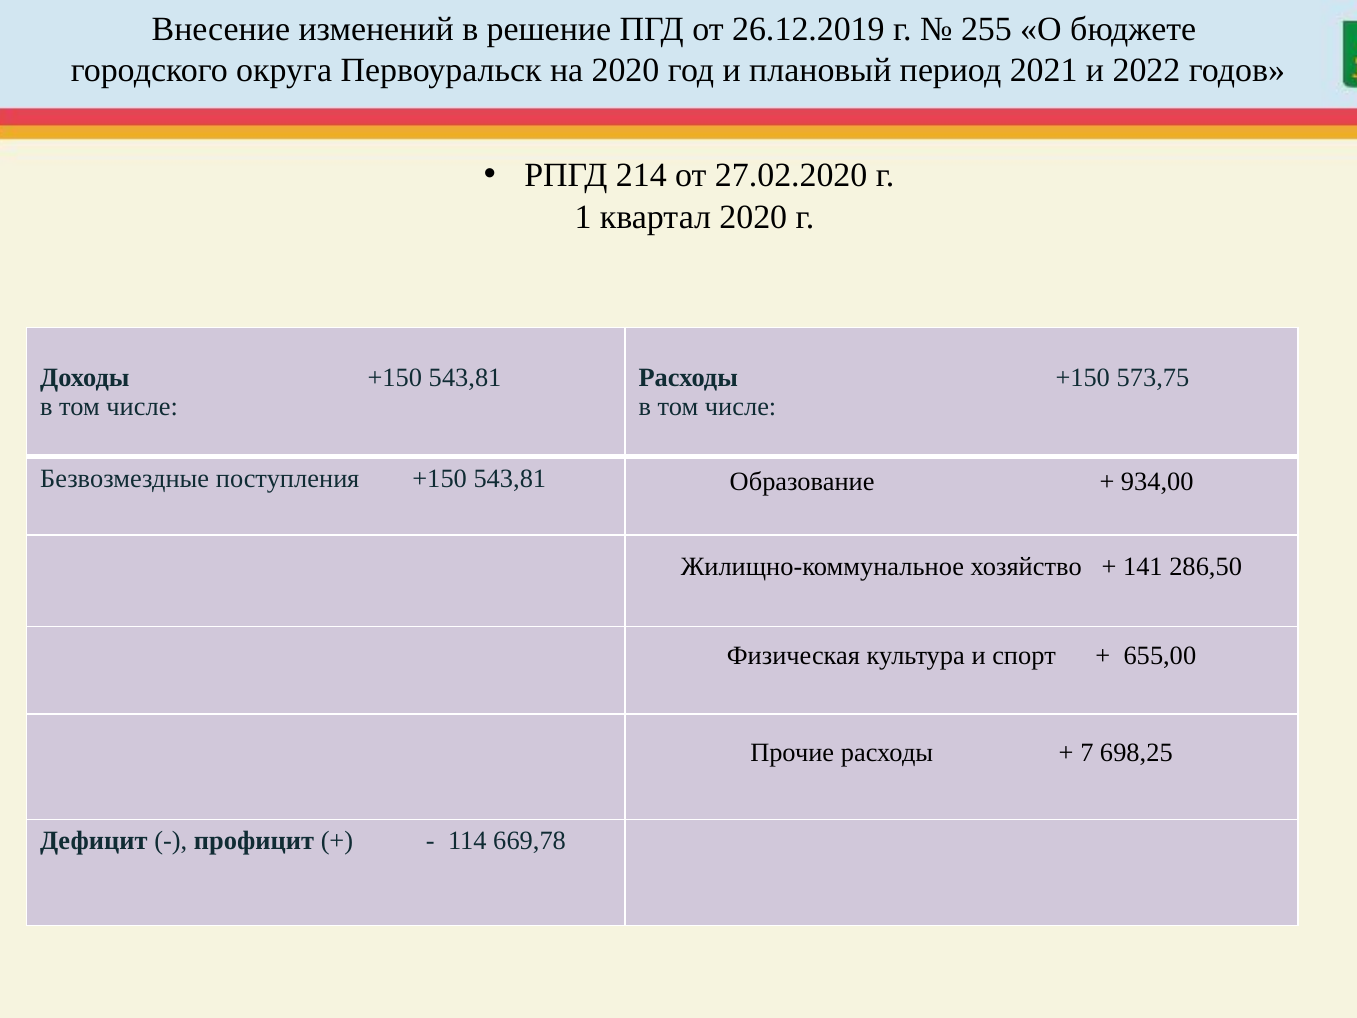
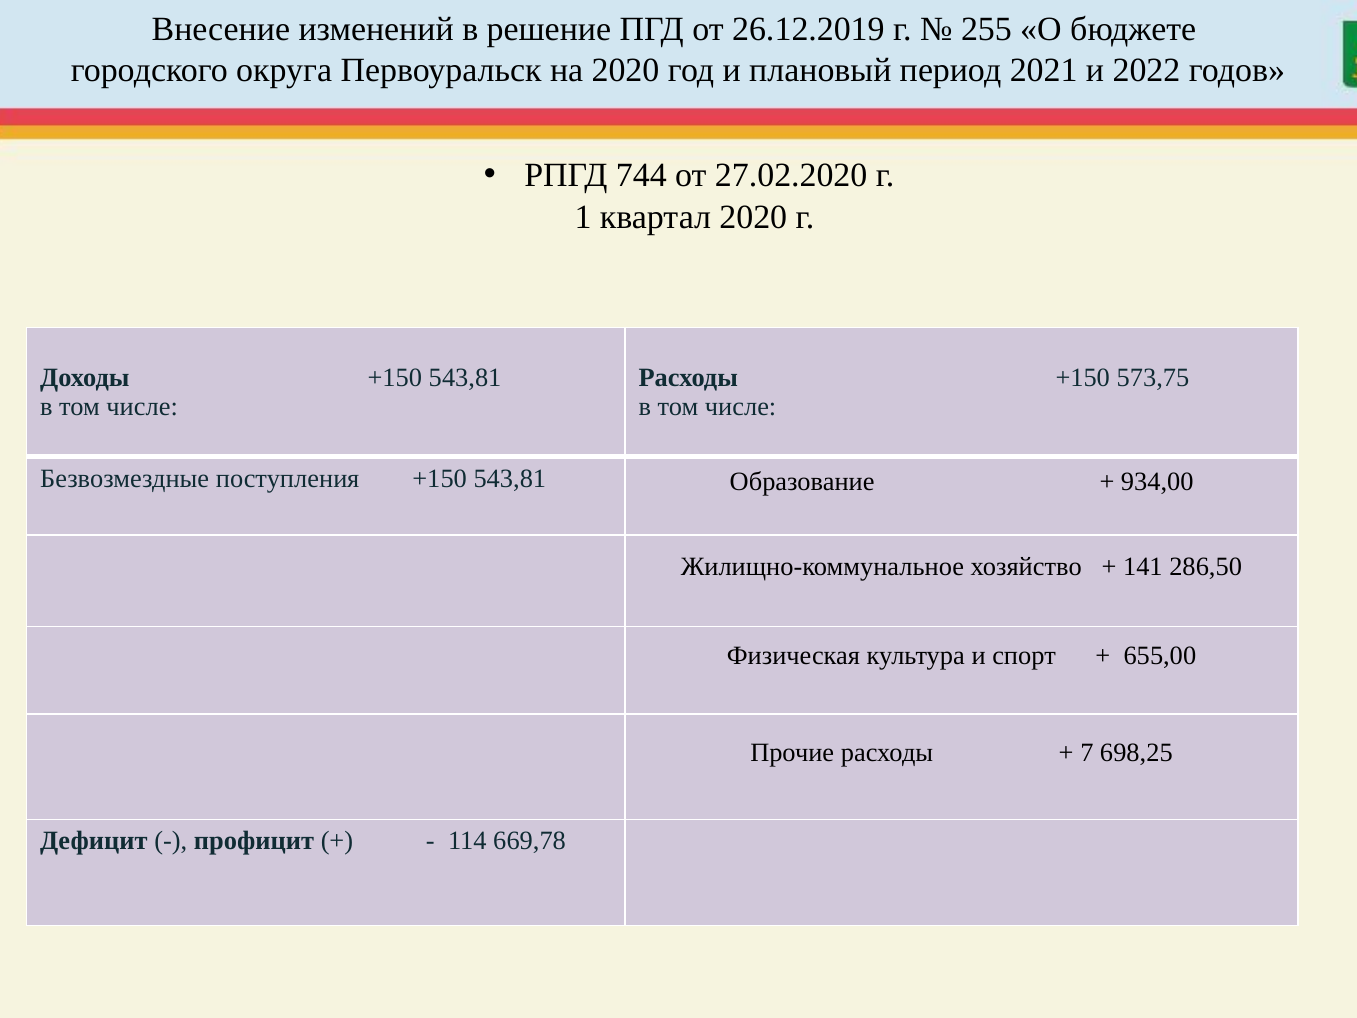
214: 214 -> 744 (641, 175)
